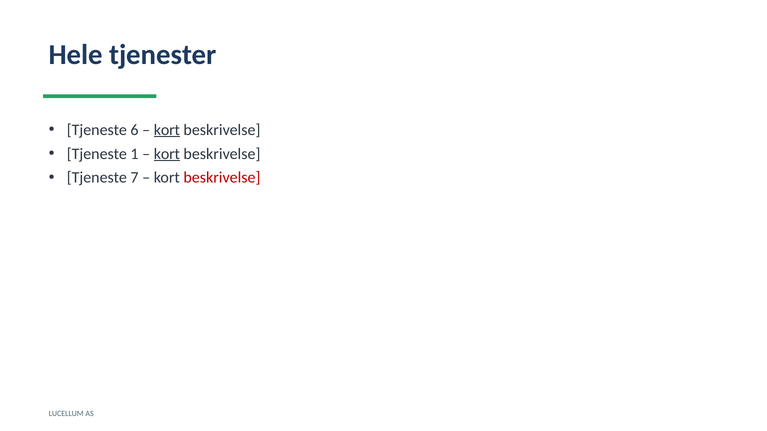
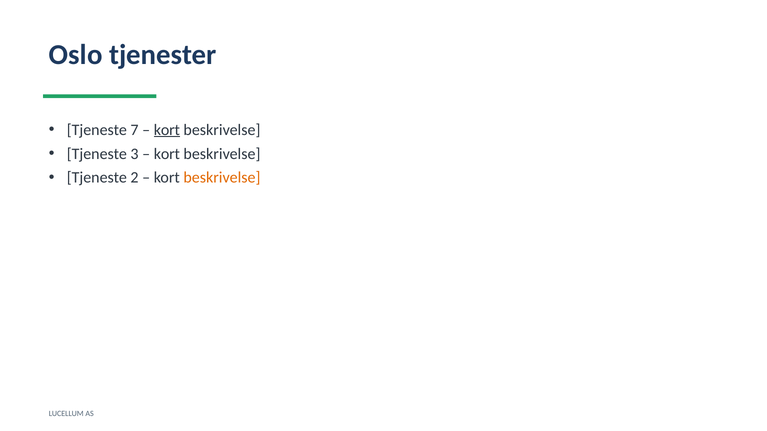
Hele: Hele -> Oslo (76, 55)
6: 6 -> 7 (134, 130)
1: 1 -> 3 (134, 154)
kort underline: present -> none (167, 154)
7: 7 -> 2 (134, 178)
beskrivelse colour: red -> orange (222, 178)
